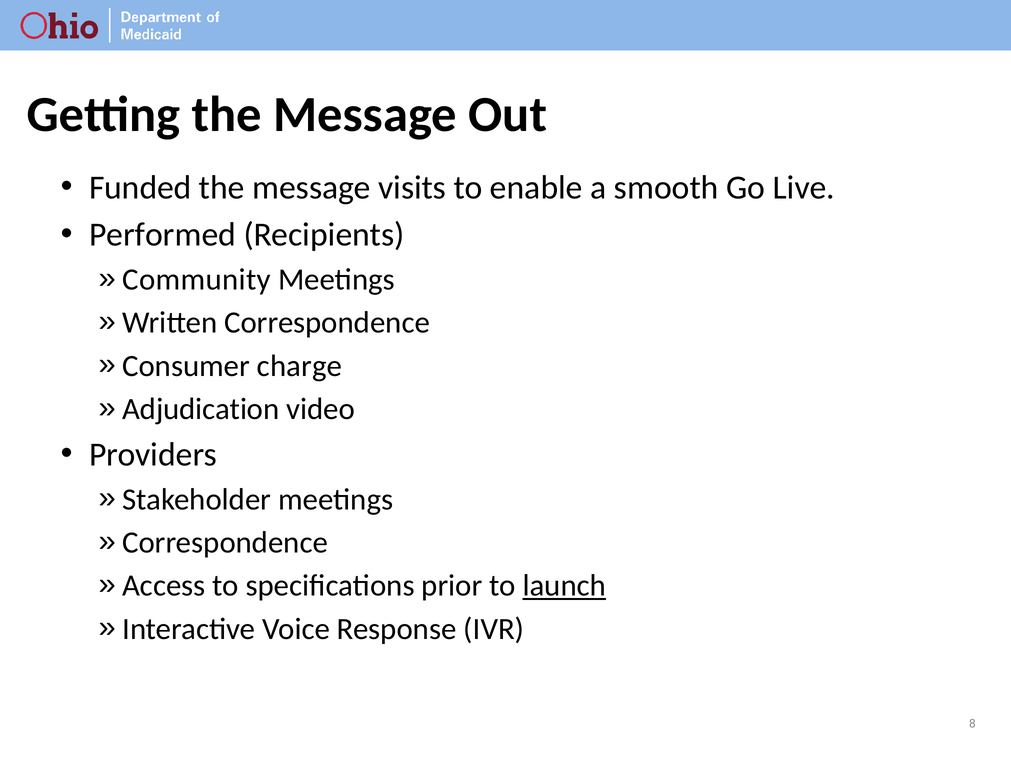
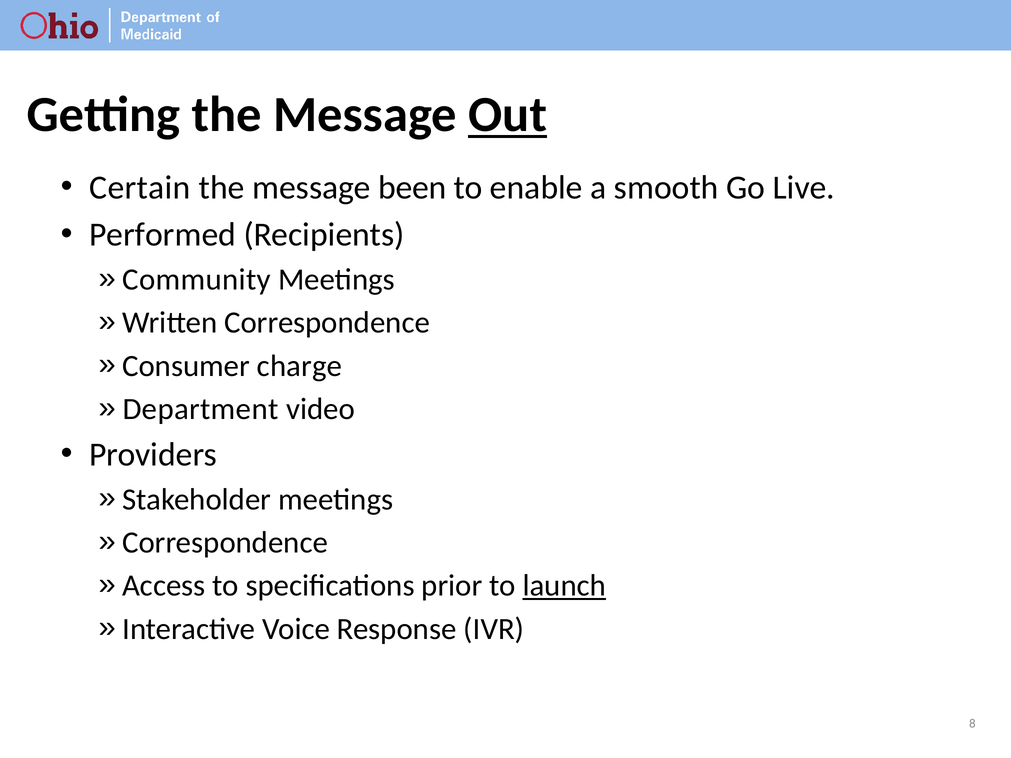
Out underline: none -> present (508, 115)
Funded: Funded -> Certain (140, 188)
visits: visits -> been (412, 188)
Adjudication: Adjudication -> Department (201, 409)
